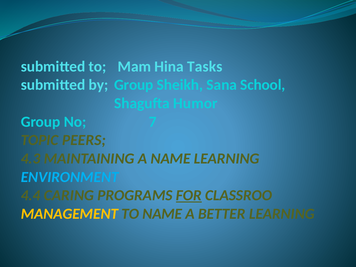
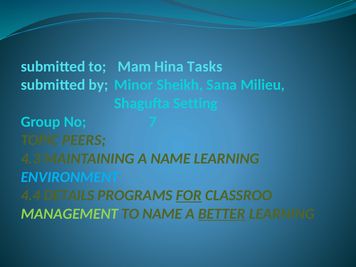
by Group: Group -> Minor (134, 85)
School: School -> Milieu (263, 85)
Humor: Humor -> Setting (195, 103)
CARING: CARING -> DETAILS (69, 195)
MANAGEMENT colour: yellow -> light green (69, 214)
BETTER underline: none -> present (222, 214)
